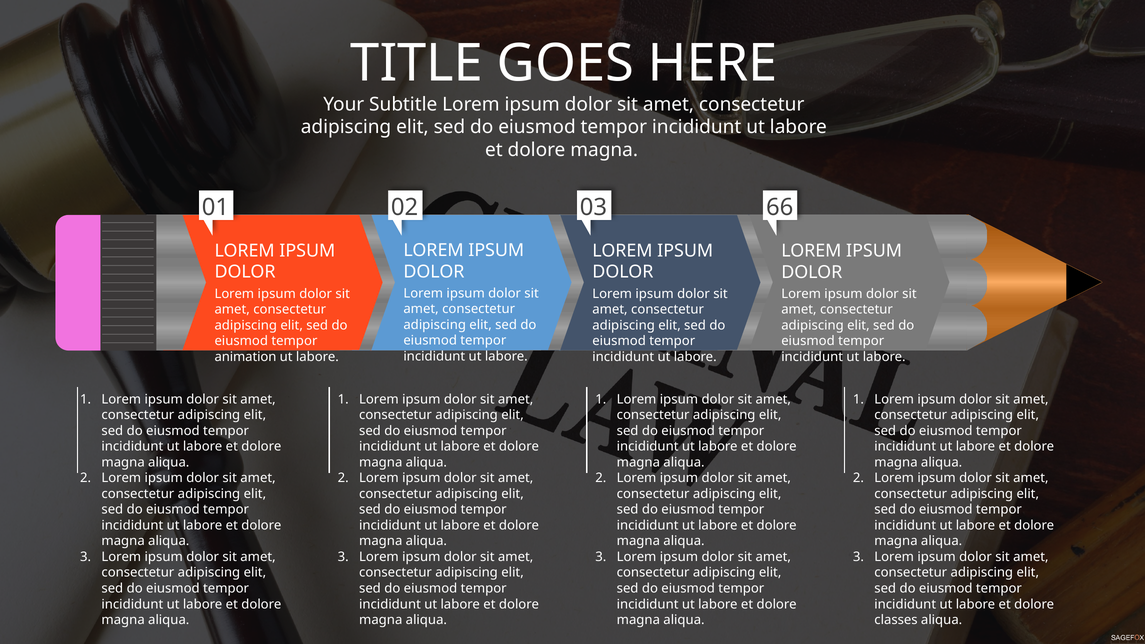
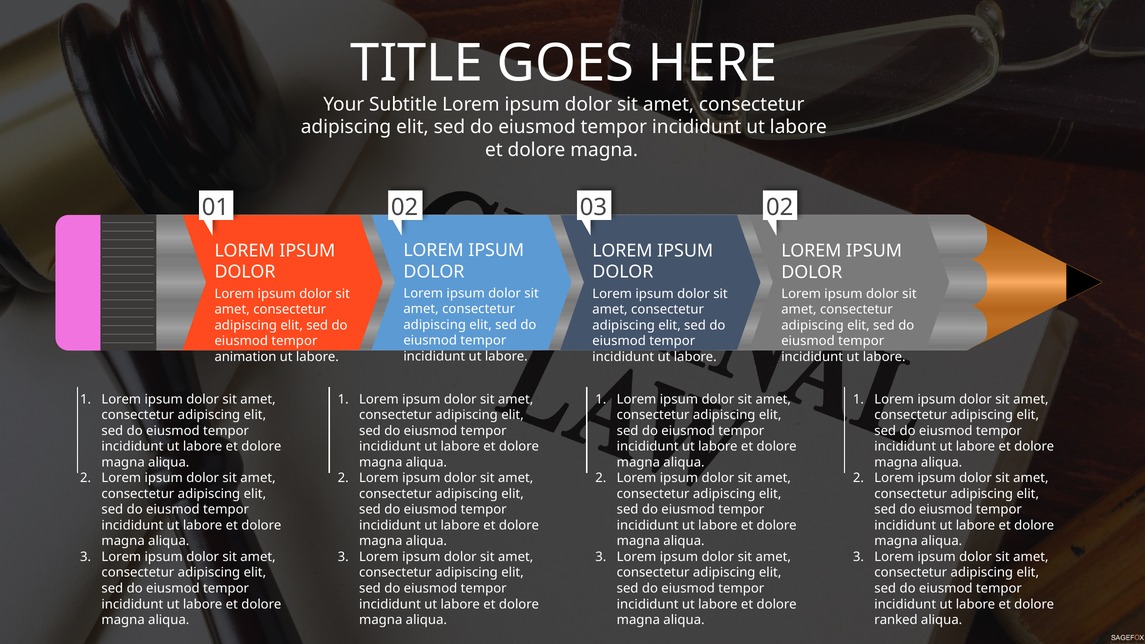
03 66: 66 -> 02 (780, 207)
classes: classes -> ranked (896, 620)
